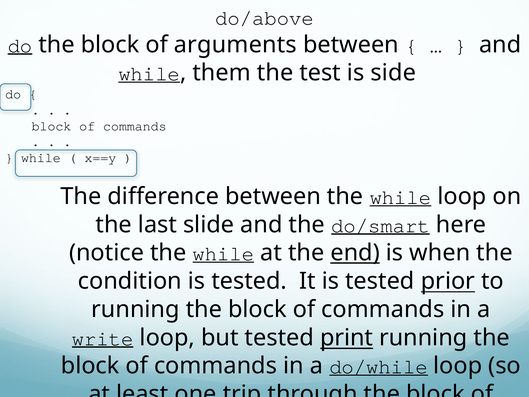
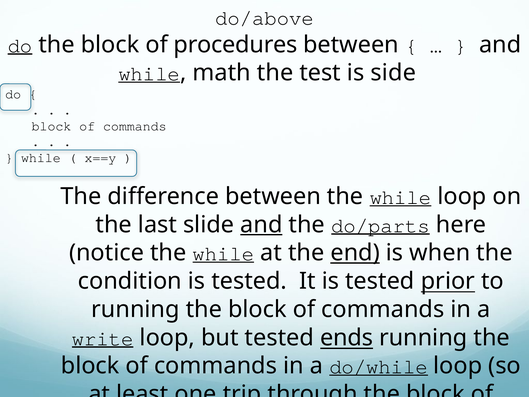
arguments: arguments -> procedures (236, 45)
them: them -> math (222, 73)
and underline: none -> present (261, 225)
do/smart: do/smart -> do/parts (381, 225)
print: print -> ends (347, 337)
